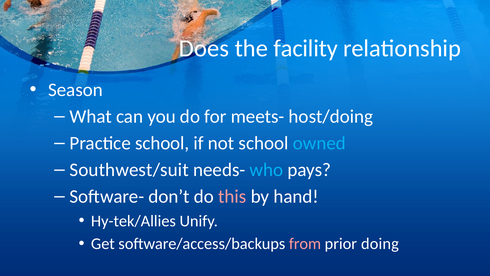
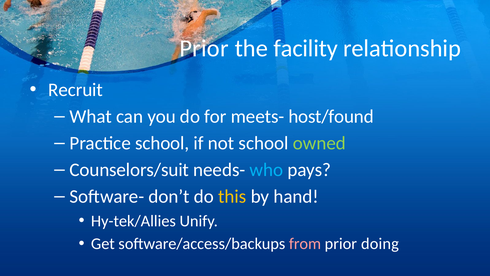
Does: Does -> Prior (204, 48)
Season: Season -> Recruit (76, 90)
host/doing: host/doing -> host/found (331, 116)
owned colour: light blue -> light green (319, 143)
Southwest/suit: Southwest/suit -> Counselors/suit (129, 170)
this colour: pink -> yellow (232, 196)
